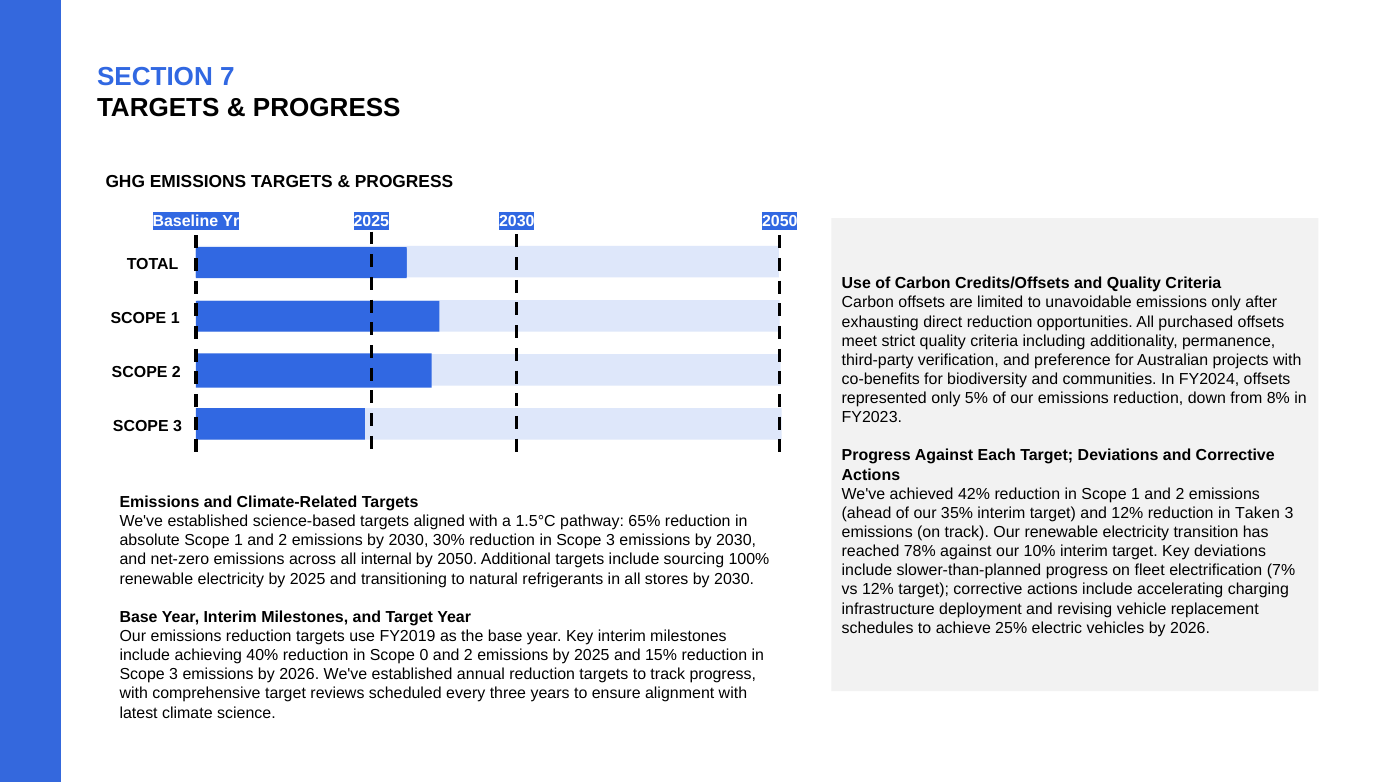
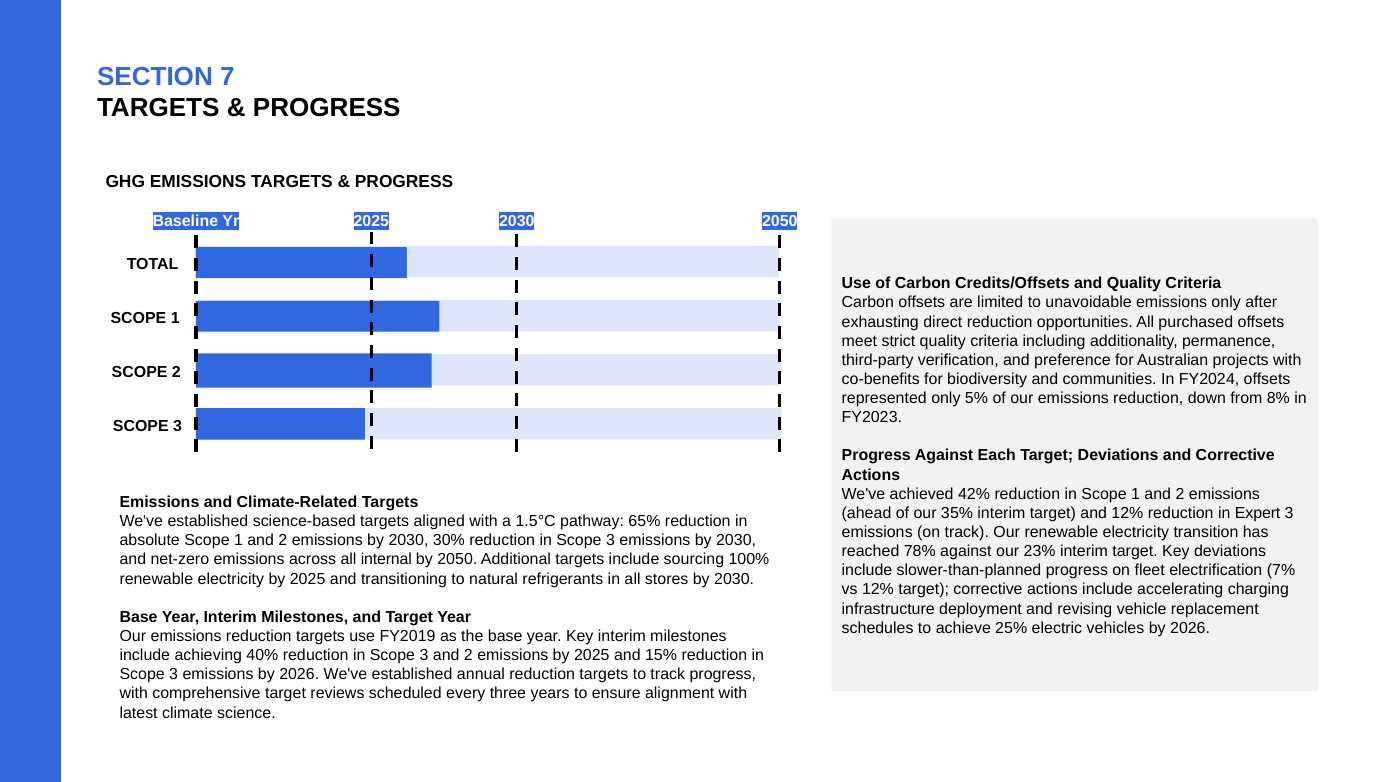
Taken: Taken -> Expert (1258, 513)
10%: 10% -> 23% (1040, 552)
0: 0 -> 3 (424, 656)
